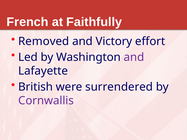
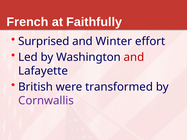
Removed: Removed -> Surprised (44, 41)
Victory: Victory -> Winter (114, 41)
and colour: purple -> red (134, 57)
surrendered: surrendered -> transformed (119, 87)
